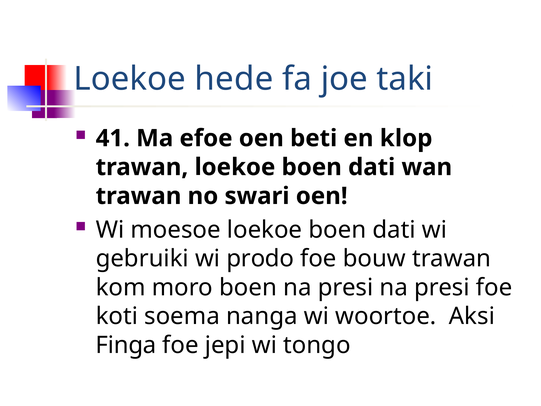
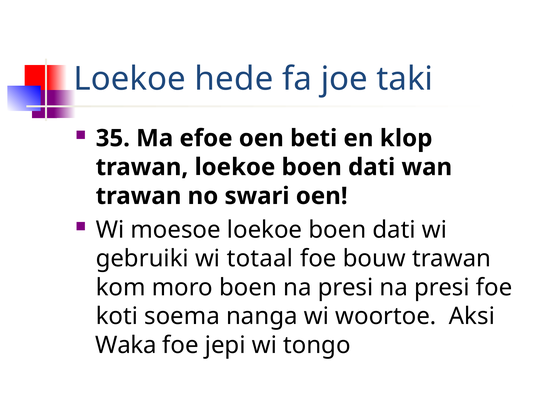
41: 41 -> 35 (113, 138)
prodo: prodo -> totaal (260, 258)
Finga: Finga -> Waka (126, 345)
